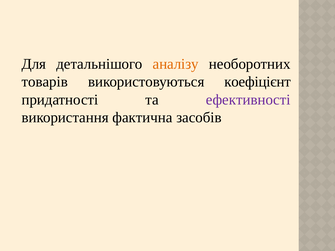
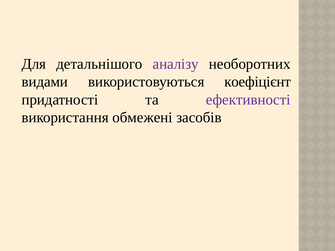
аналізу colour: orange -> purple (176, 64)
товарів: товарів -> видами (45, 82)
фактична: фактична -> обмежені (142, 118)
